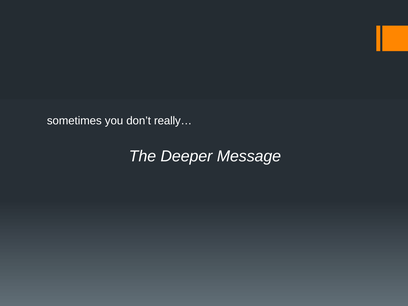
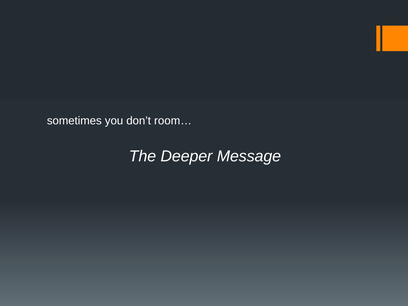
really…: really… -> room… (173, 121)
